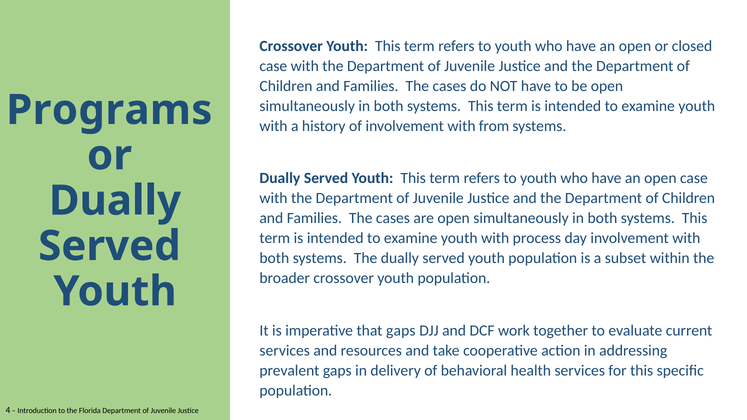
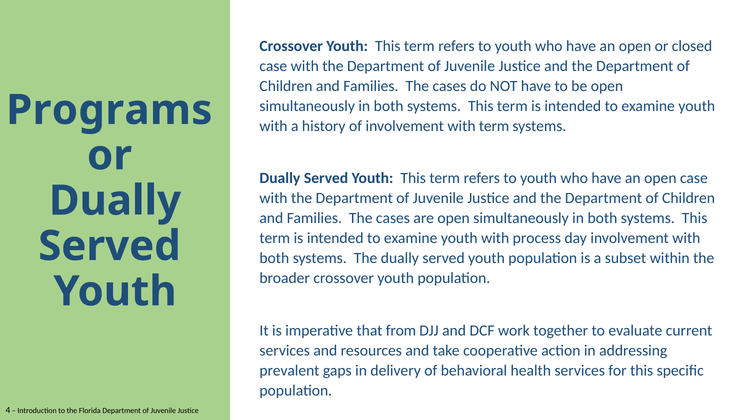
with from: from -> term (494, 126)
that gaps: gaps -> from (401, 331)
